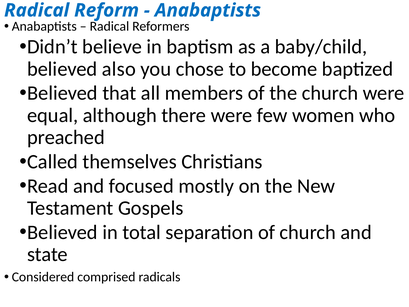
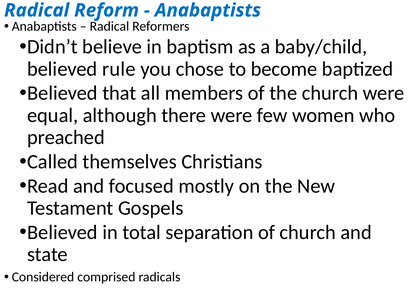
also: also -> rule (119, 69)
